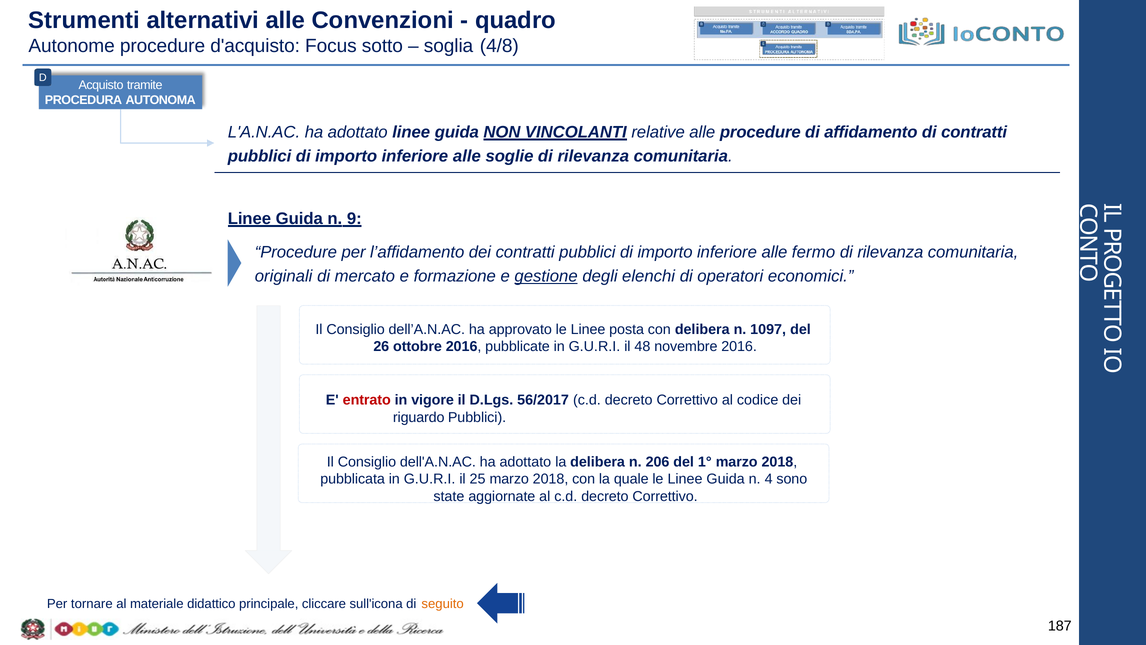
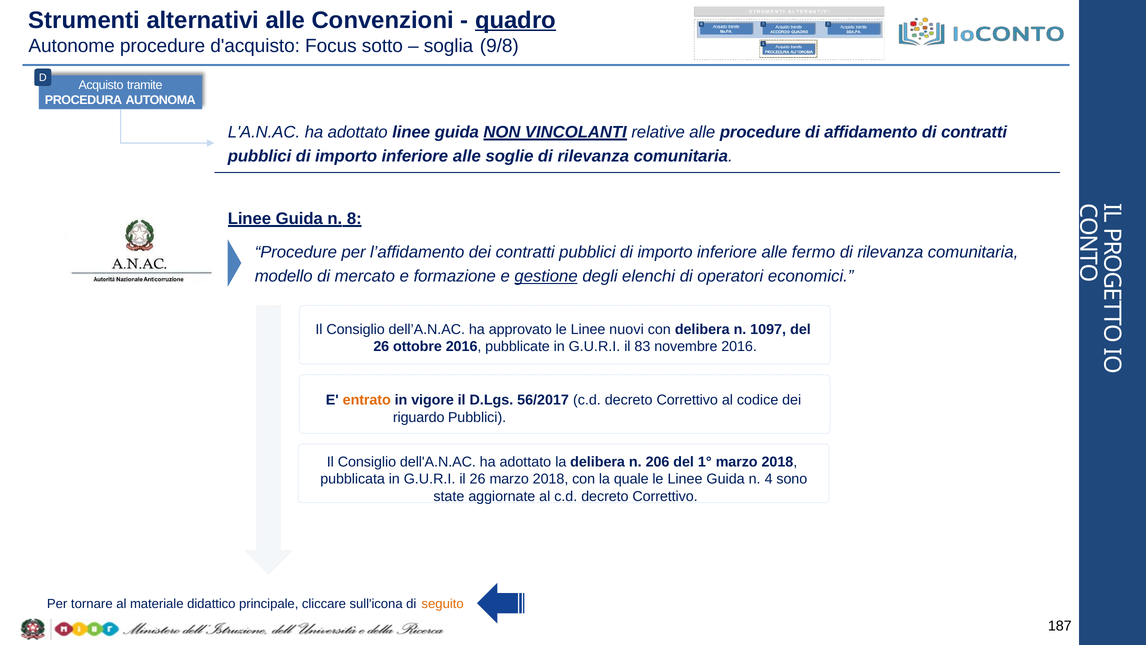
quadro underline: none -> present (516, 20)
4/8: 4/8 -> 9/8 (499, 46)
9: 9 -> 8 (354, 218)
originali: originali -> modello (284, 276)
posta: posta -> nuovi (627, 329)
48: 48 -> 83 (642, 346)
entrato colour: red -> orange (367, 400)
il 25: 25 -> 26 (478, 479)
